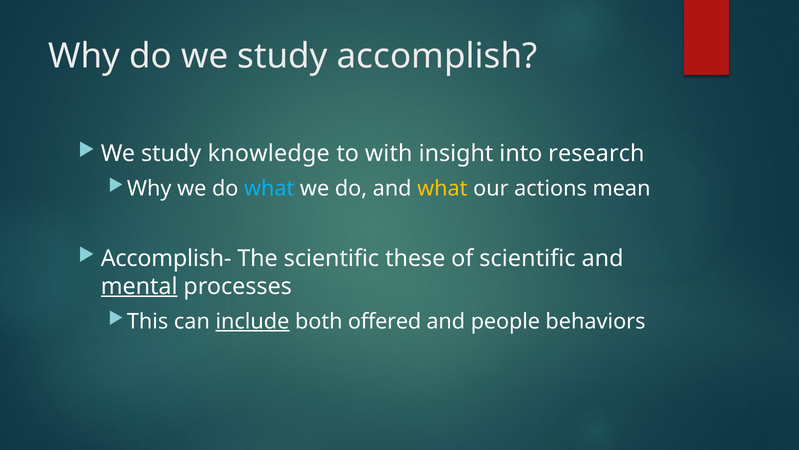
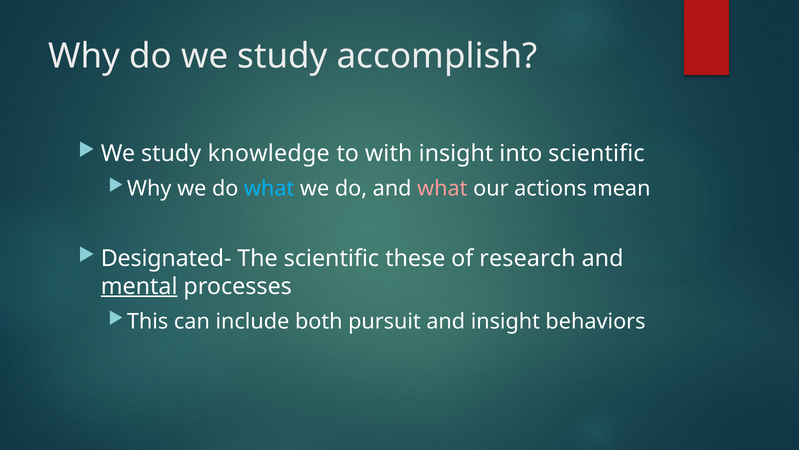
into research: research -> scientific (596, 153)
what colour: yellow -> pink (442, 188)
Accomplish-: Accomplish- -> Designated- (166, 258)
of scientific: scientific -> research (527, 258)
include underline: present -> none (252, 321)
offered: offered -> pursuit (384, 321)
and people: people -> insight (505, 321)
